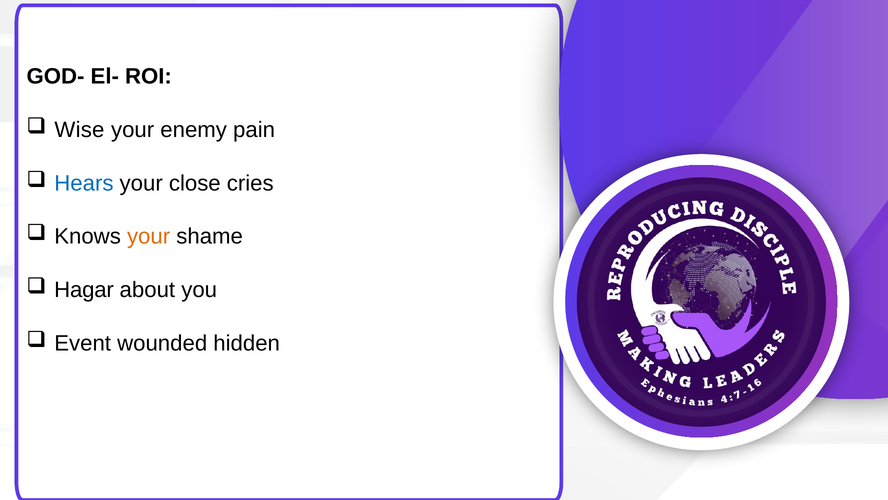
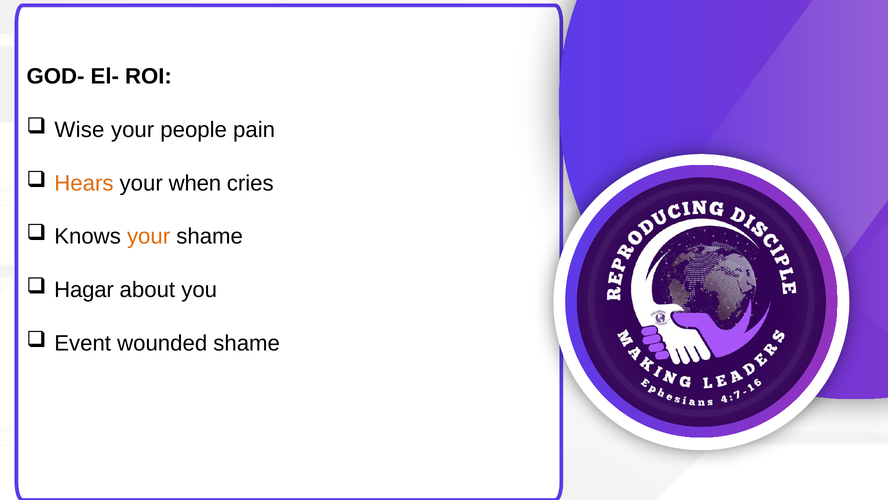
enemy: enemy -> people (194, 130)
Hears colour: blue -> orange (84, 183)
close: close -> when (195, 183)
wounded hidden: hidden -> shame (247, 343)
